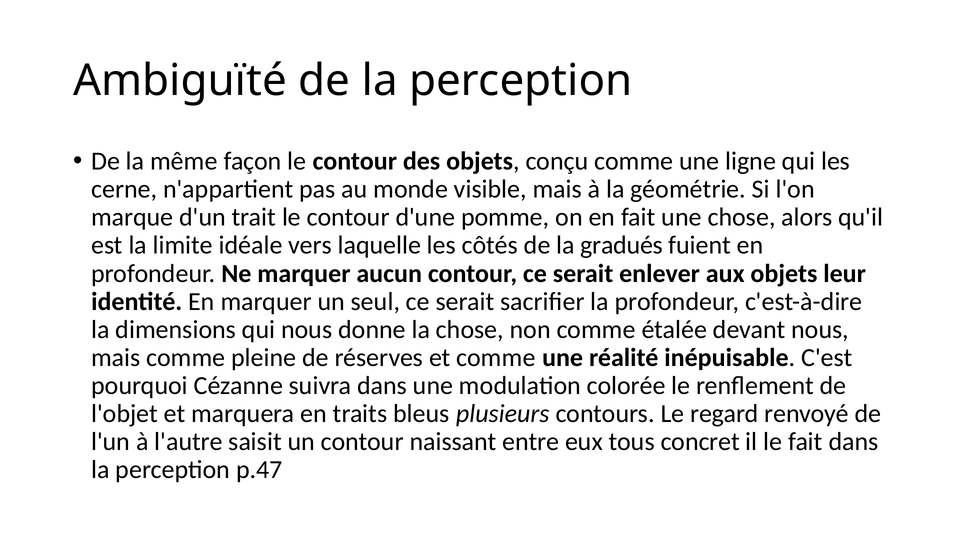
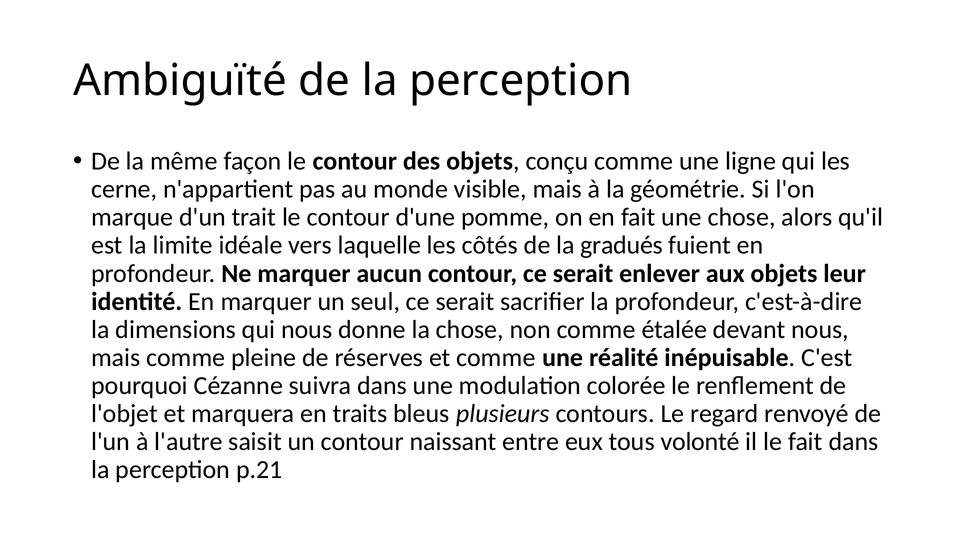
concret: concret -> volonté (700, 442)
p.47: p.47 -> p.21 (259, 470)
